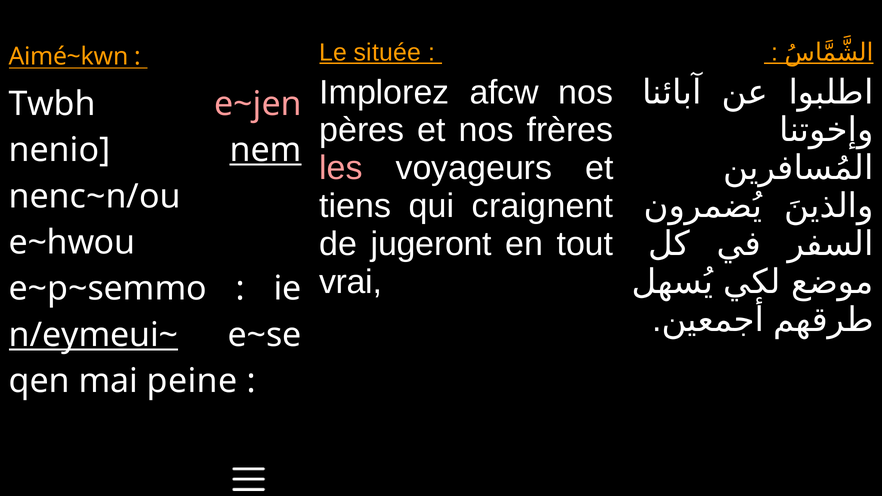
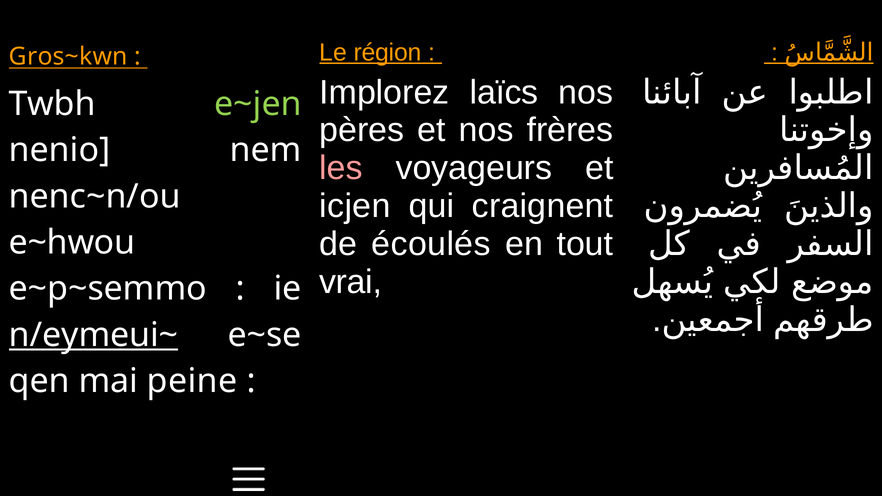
située: située -> région (388, 53)
Aimé~kwn: Aimé~kwn -> Gros~kwn (68, 57)
afcw: afcw -> laïcs (504, 92)
e~jen colour: pink -> light green (258, 104)
nem underline: present -> none (266, 150)
tiens: tiens -> icjen (355, 206)
jugeront: jugeront -> écoulés (431, 244)
